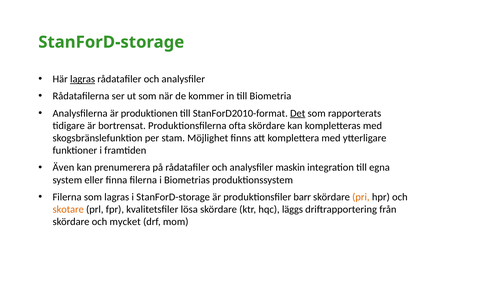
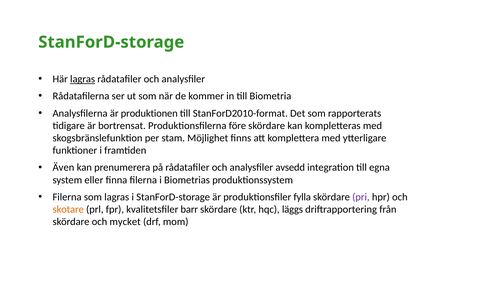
Det underline: present -> none (298, 113)
ofta: ofta -> före (237, 126)
maskin: maskin -> avsedd (290, 168)
barr: barr -> fylla (302, 197)
pri colour: orange -> purple (361, 197)
lösa: lösa -> barr (189, 210)
